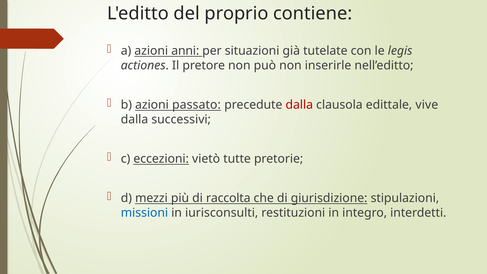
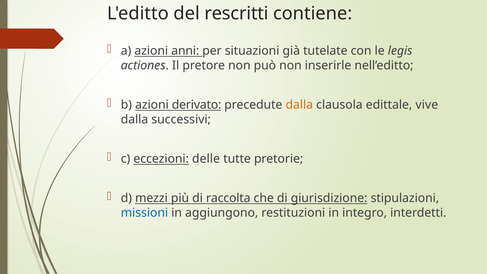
proprio: proprio -> rescritti (237, 13)
passato: passato -> derivato (197, 105)
dalla colour: red -> orange (299, 105)
vietò: vietò -> delle (206, 159)
iurisconsulti: iurisconsulti -> aggiungono (222, 213)
